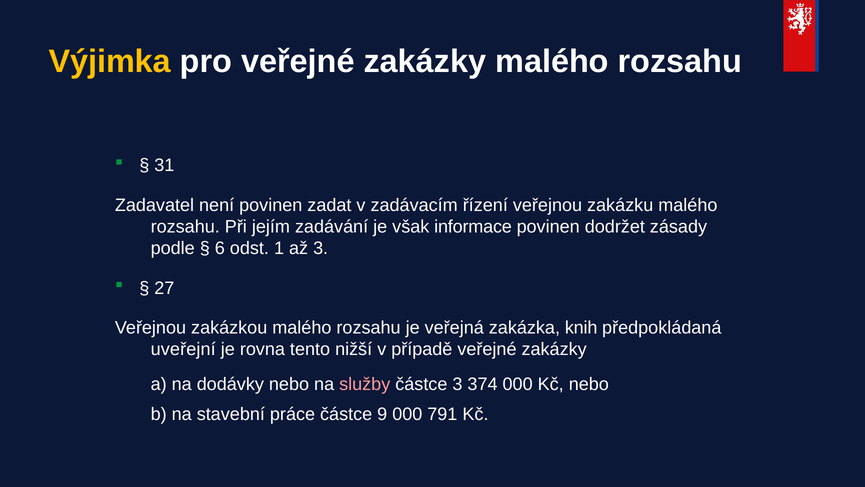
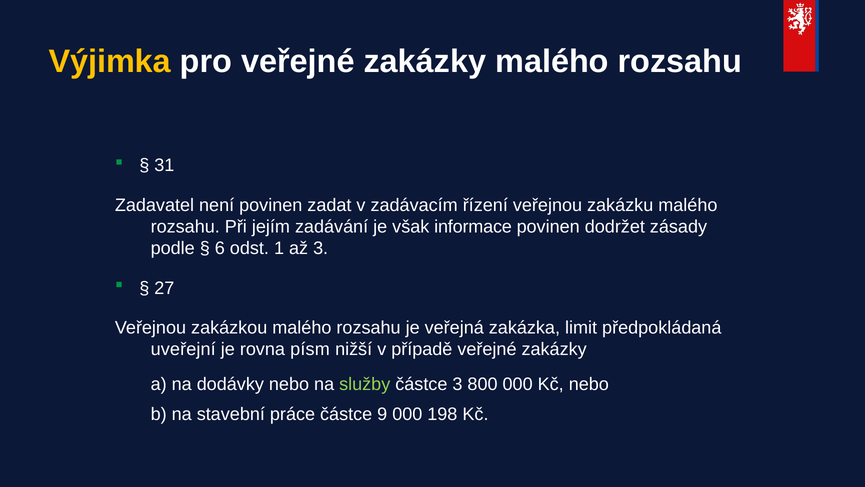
knih: knih -> limit (581, 328)
tento: tento -> písm (310, 349)
služby colour: pink -> light green (365, 384)
374: 374 -> 800 (483, 384)
791: 791 -> 198 (442, 414)
